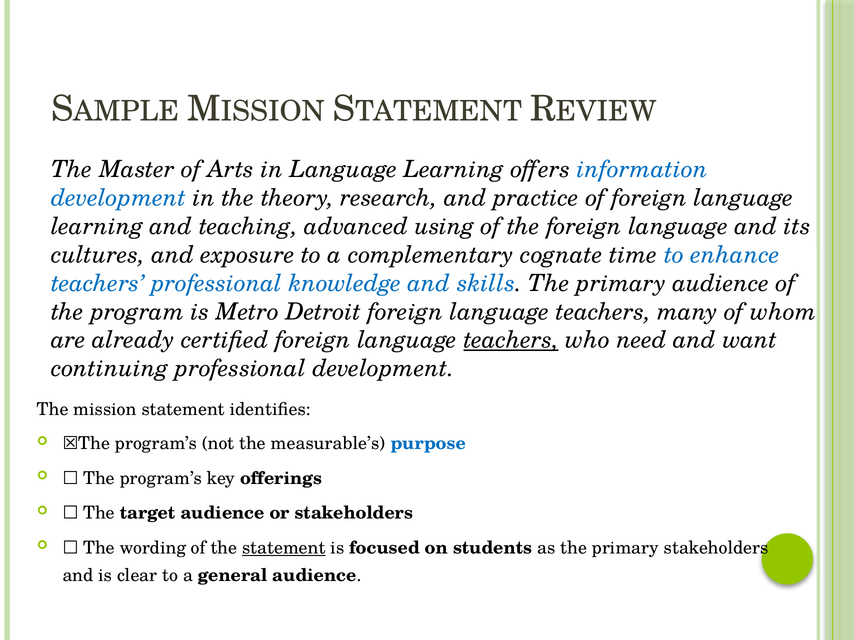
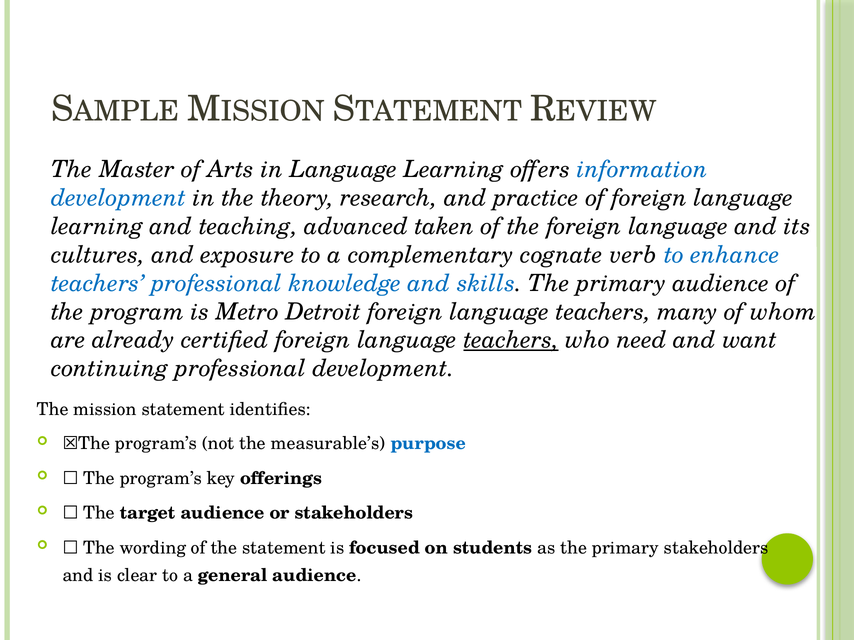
using: using -> taken (445, 227)
time: time -> verb (633, 255)
statement underline: present -> none (284, 548)
